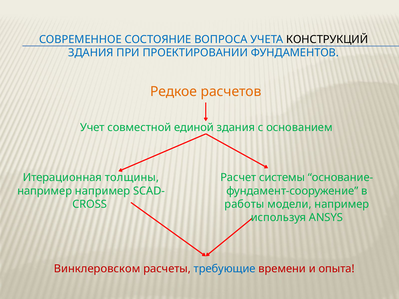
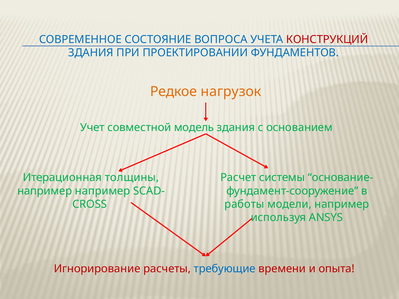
КОНСТРУКЦИЙ colour: black -> red (327, 39)
расчетов: расчетов -> нагрузок (231, 92)
единой: единой -> модель (194, 128)
Винклеровском: Винклеровском -> Игнорирование (97, 269)
